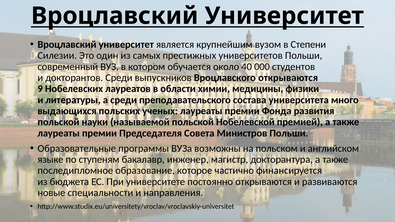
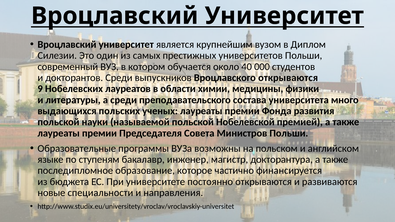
Степени: Степени -> Диплом (308, 44)
